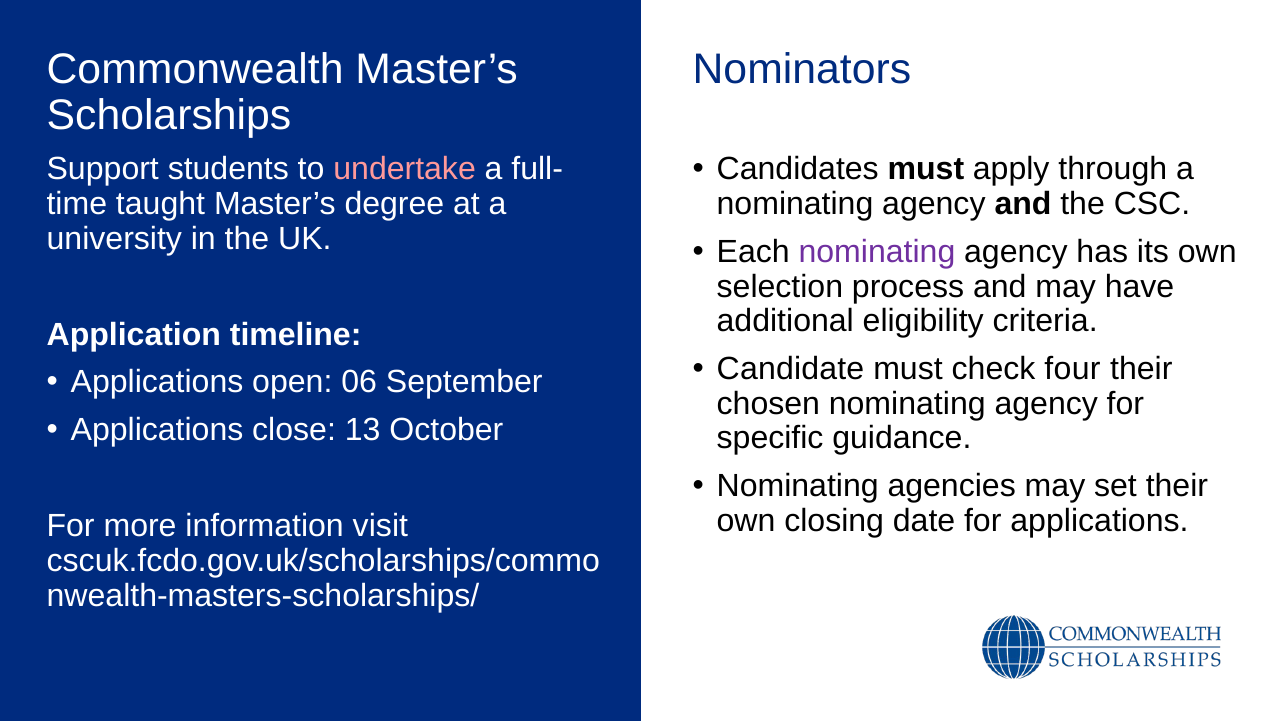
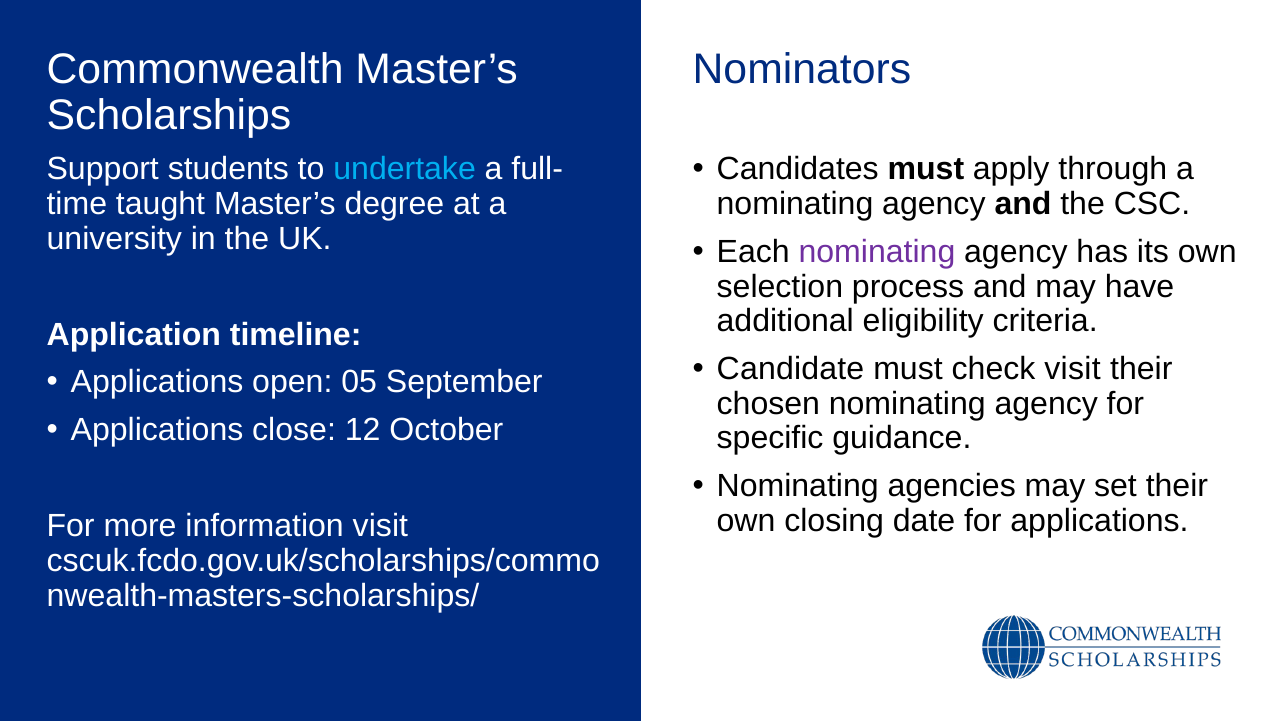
undertake colour: pink -> light blue (405, 169)
check four: four -> visit (1073, 369)
06: 06 -> 05 (359, 382)
13: 13 -> 12 (363, 430)
